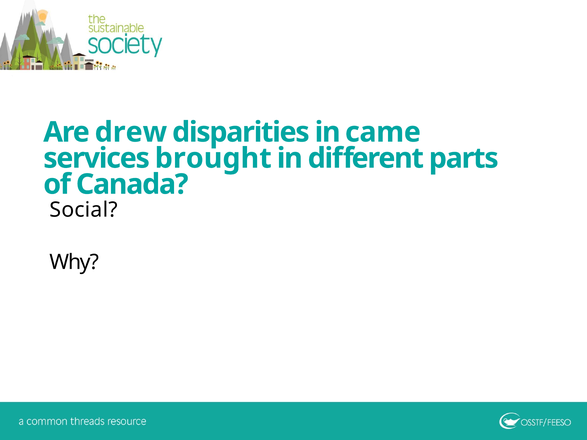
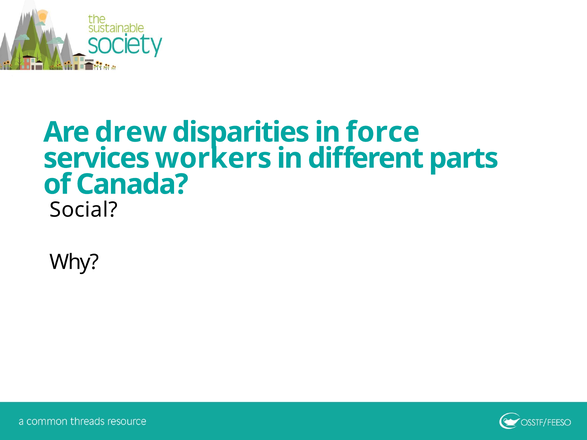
came: came -> force (383, 132)
brought: brought -> workers (213, 158)
